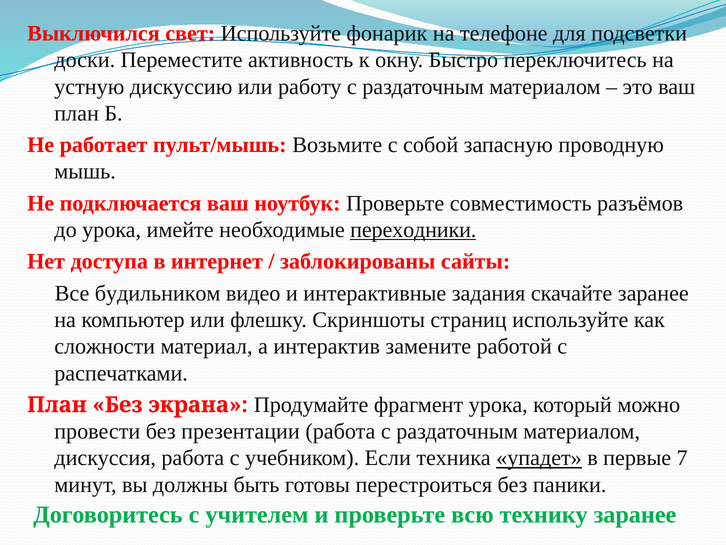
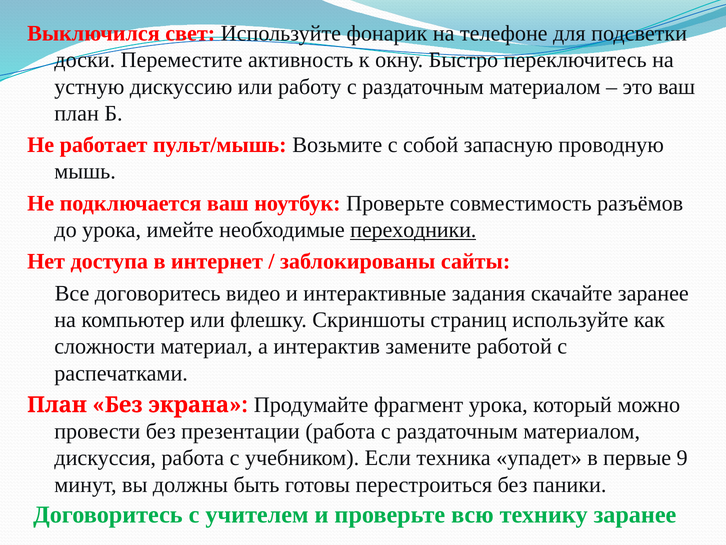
Все будильником: будильником -> договоритесь (158, 293)
упадет underline: present -> none (539, 458)
7: 7 -> 9 (682, 458)
